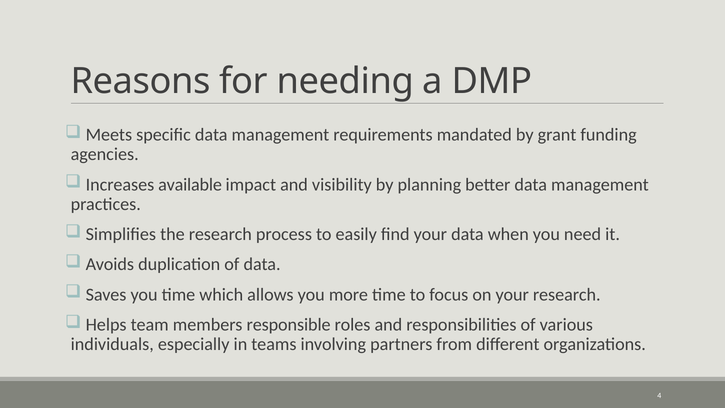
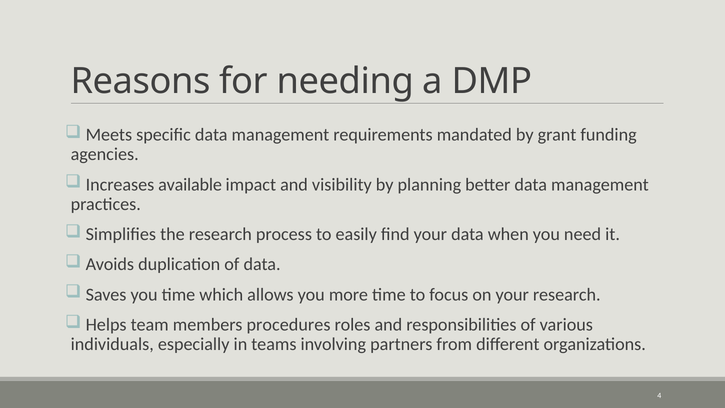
responsible: responsible -> procedures (288, 325)
